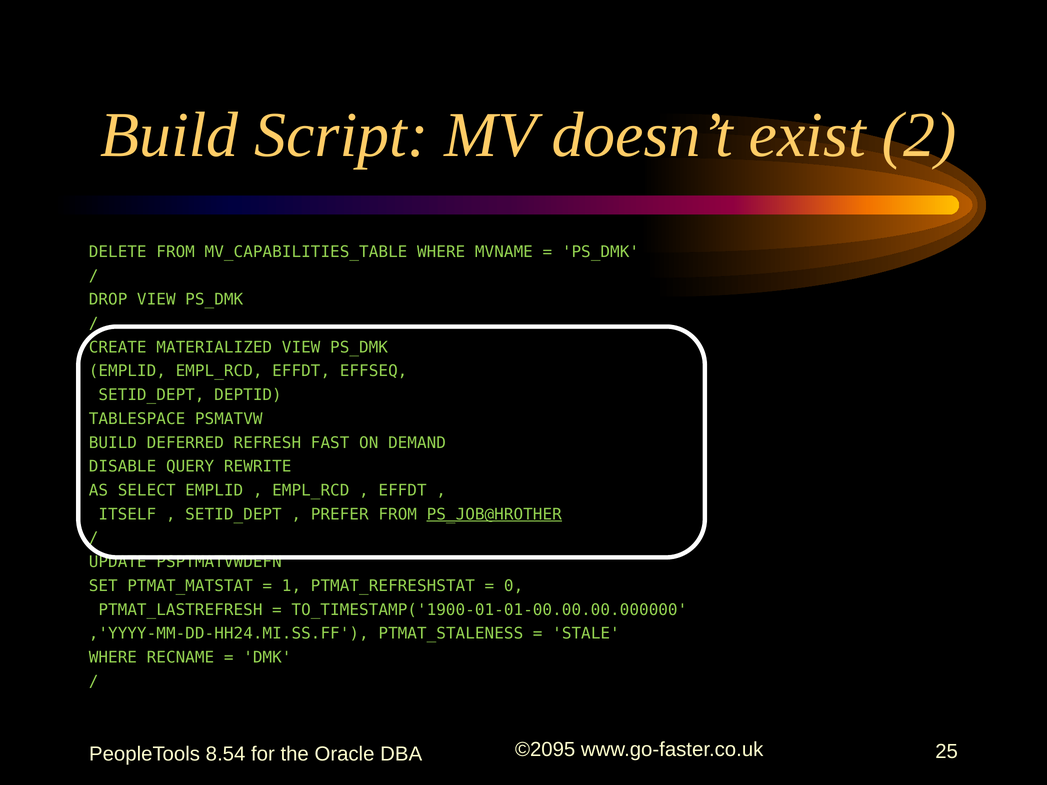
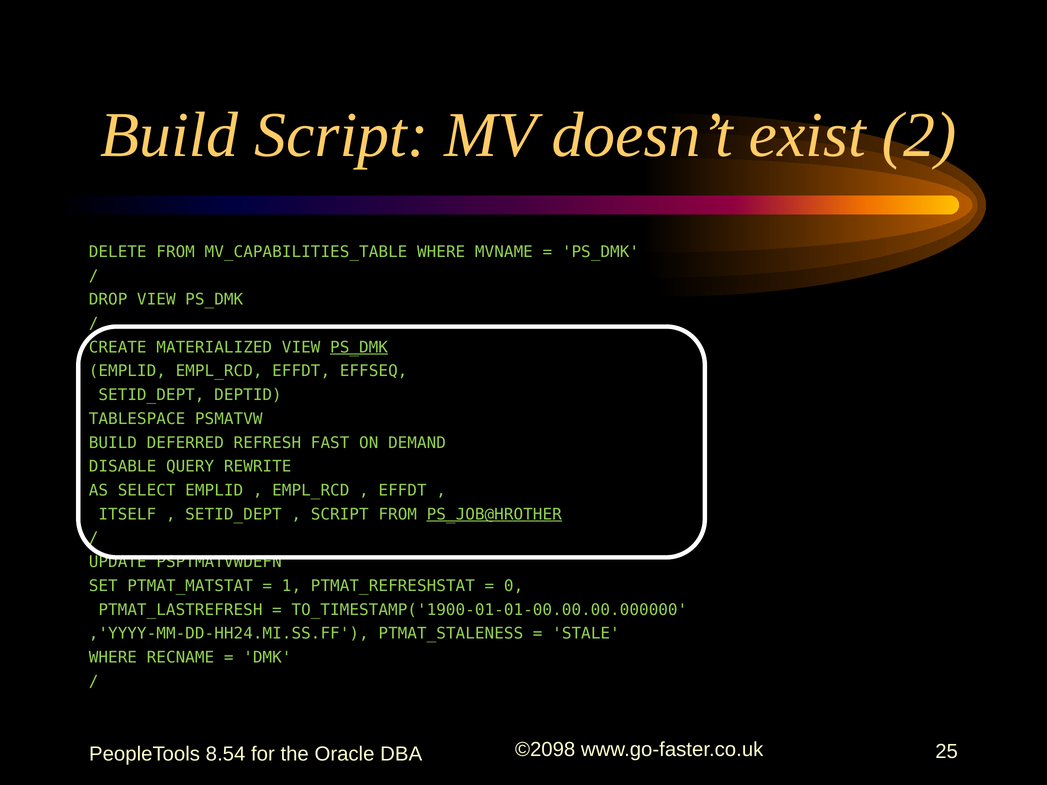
PS_DMK underline: none -> present (359, 347)
PREFER: PREFER -> SCRIPT (340, 515)
©2095: ©2095 -> ©2098 (545, 750)
